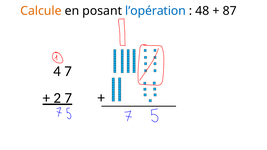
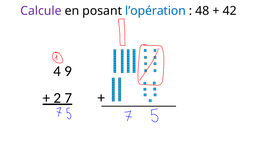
Calcule colour: orange -> purple (41, 11)
87: 87 -> 42 (230, 11)
4 7: 7 -> 9 (68, 71)
